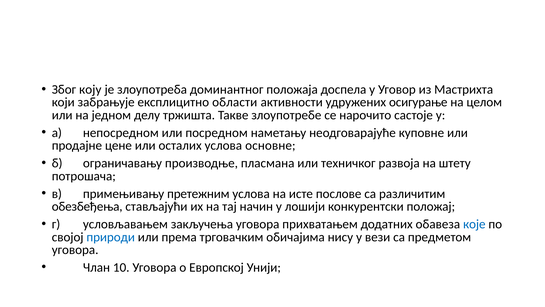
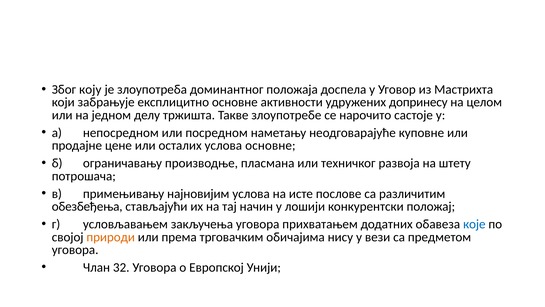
експлицитно области: области -> основне (235, 102)
осигурање: осигурање -> допринесу (418, 102)
претежним: претежним -> најновијим (198, 194)
природи colour: blue -> orange (111, 237)
10: 10 -> 32 (121, 267)
